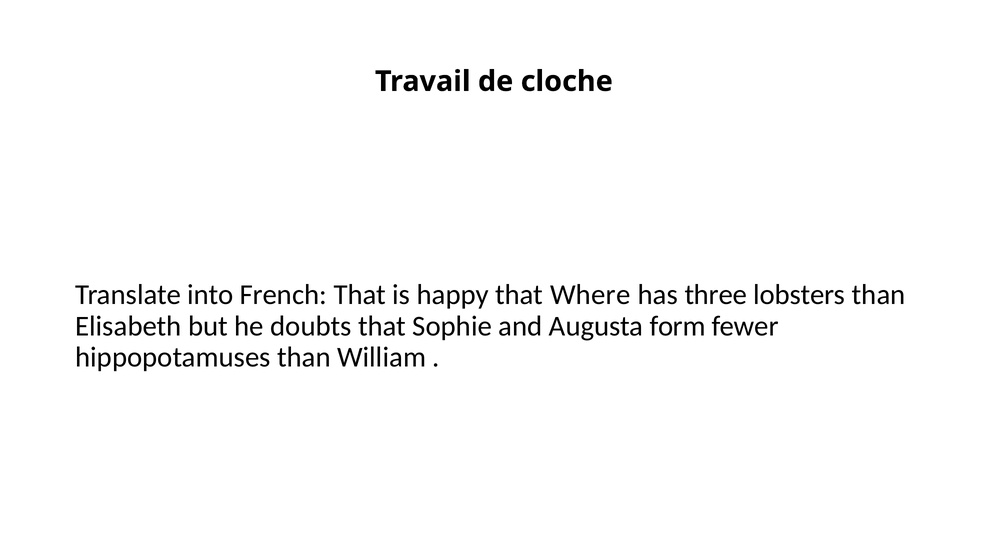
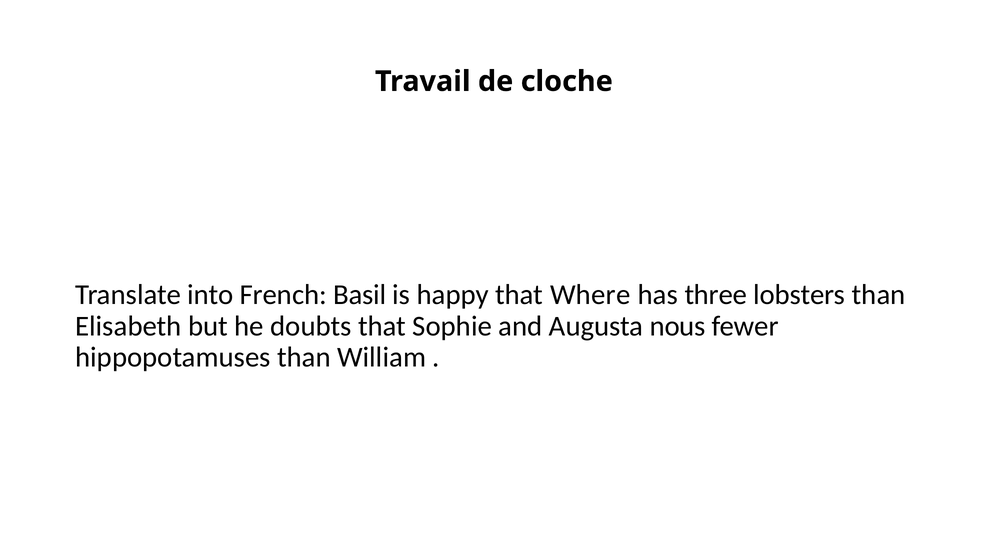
French That: That -> Basil (360, 295)
form: form -> nous (678, 326)
